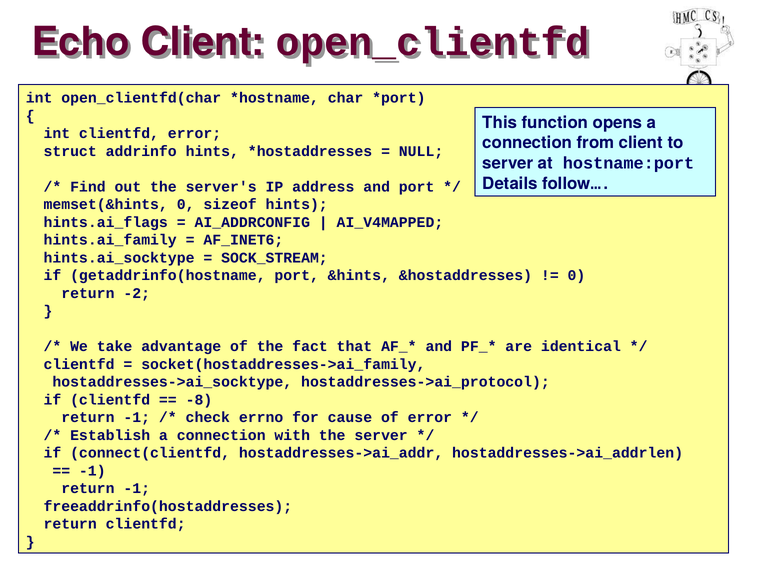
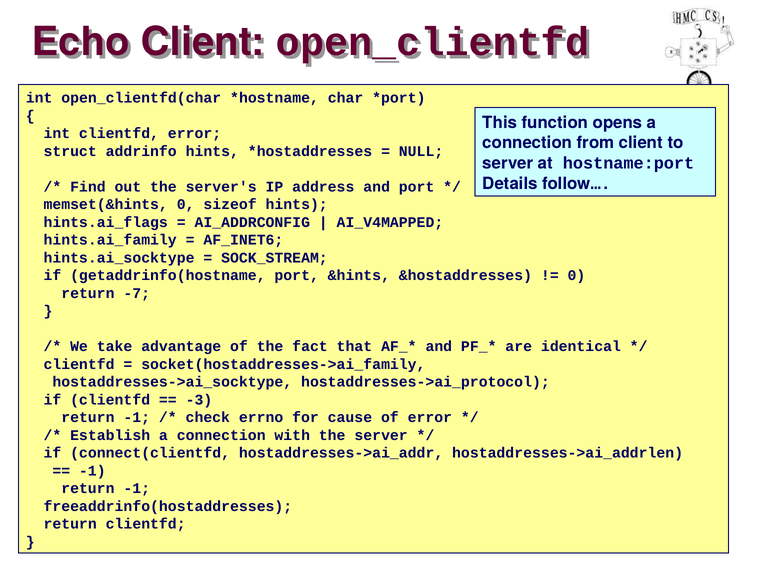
-2: -2 -> -7 (137, 293)
-8: -8 -> -3 (199, 400)
